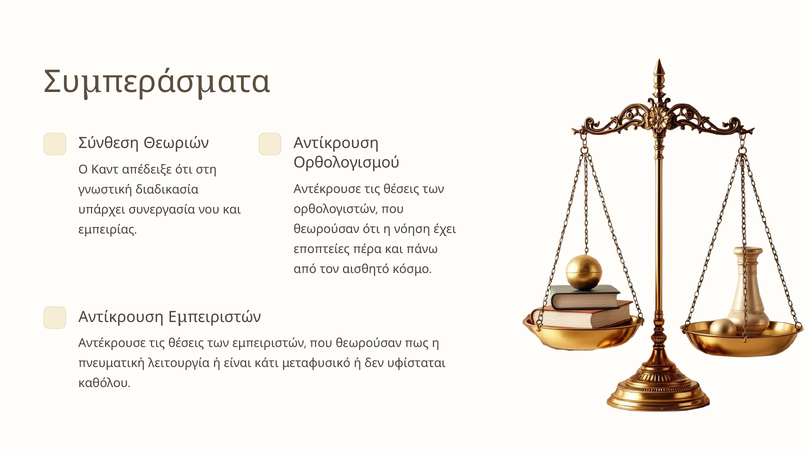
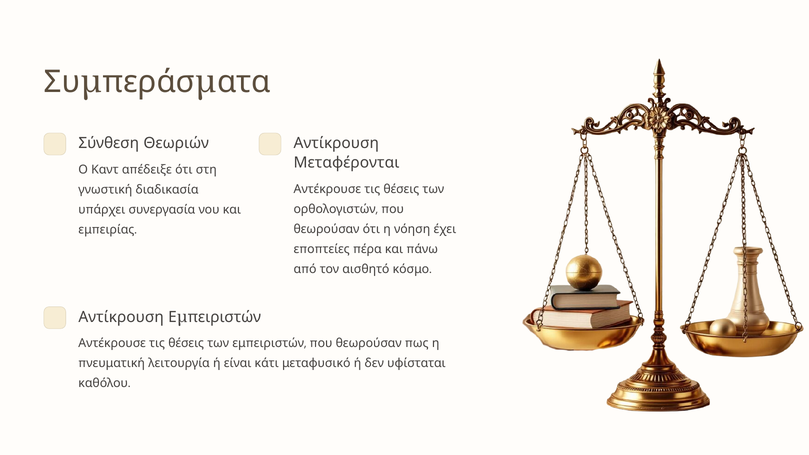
Ορθολογισμού: Ορθολογισμού -> Μεταφέρονται (346, 163)
